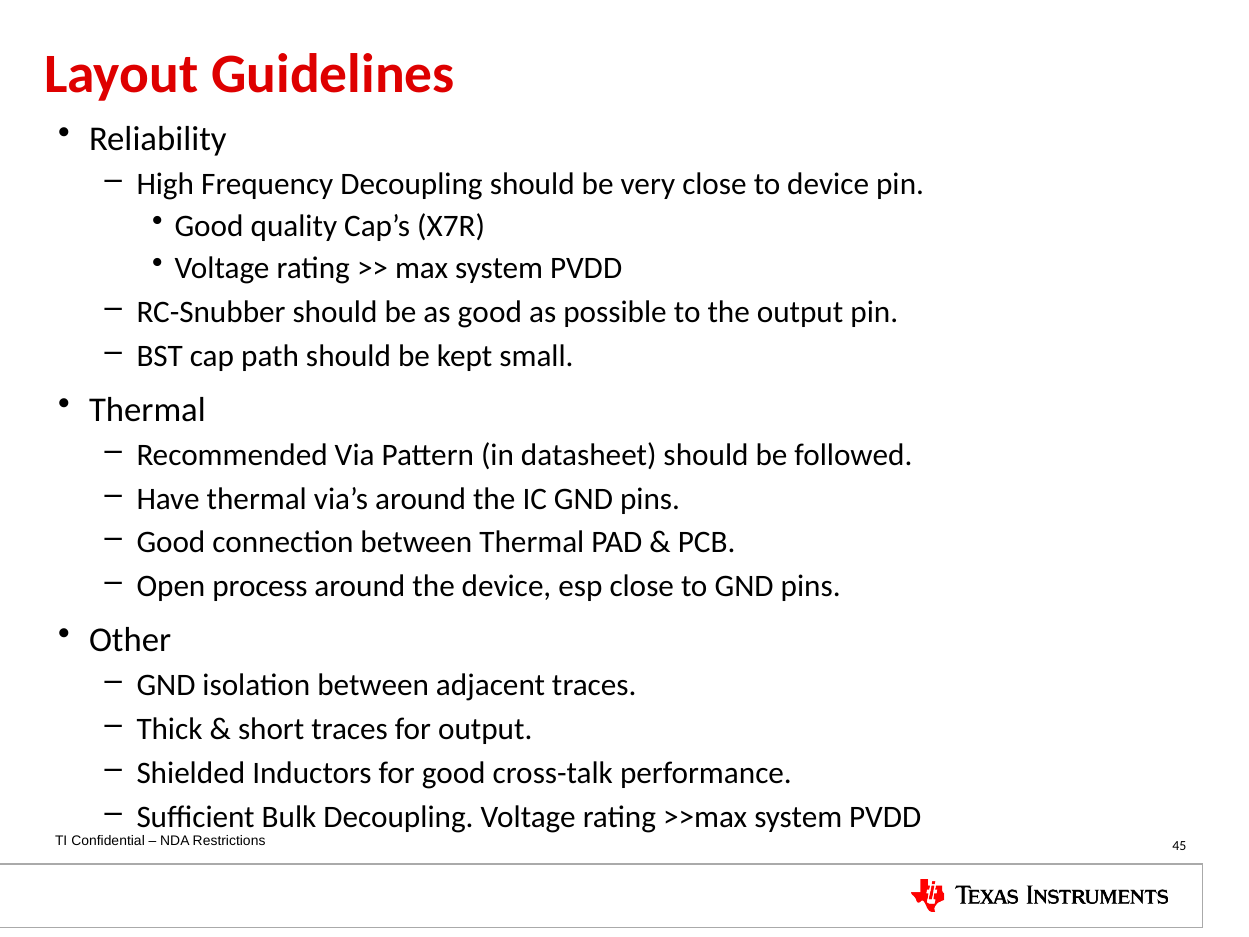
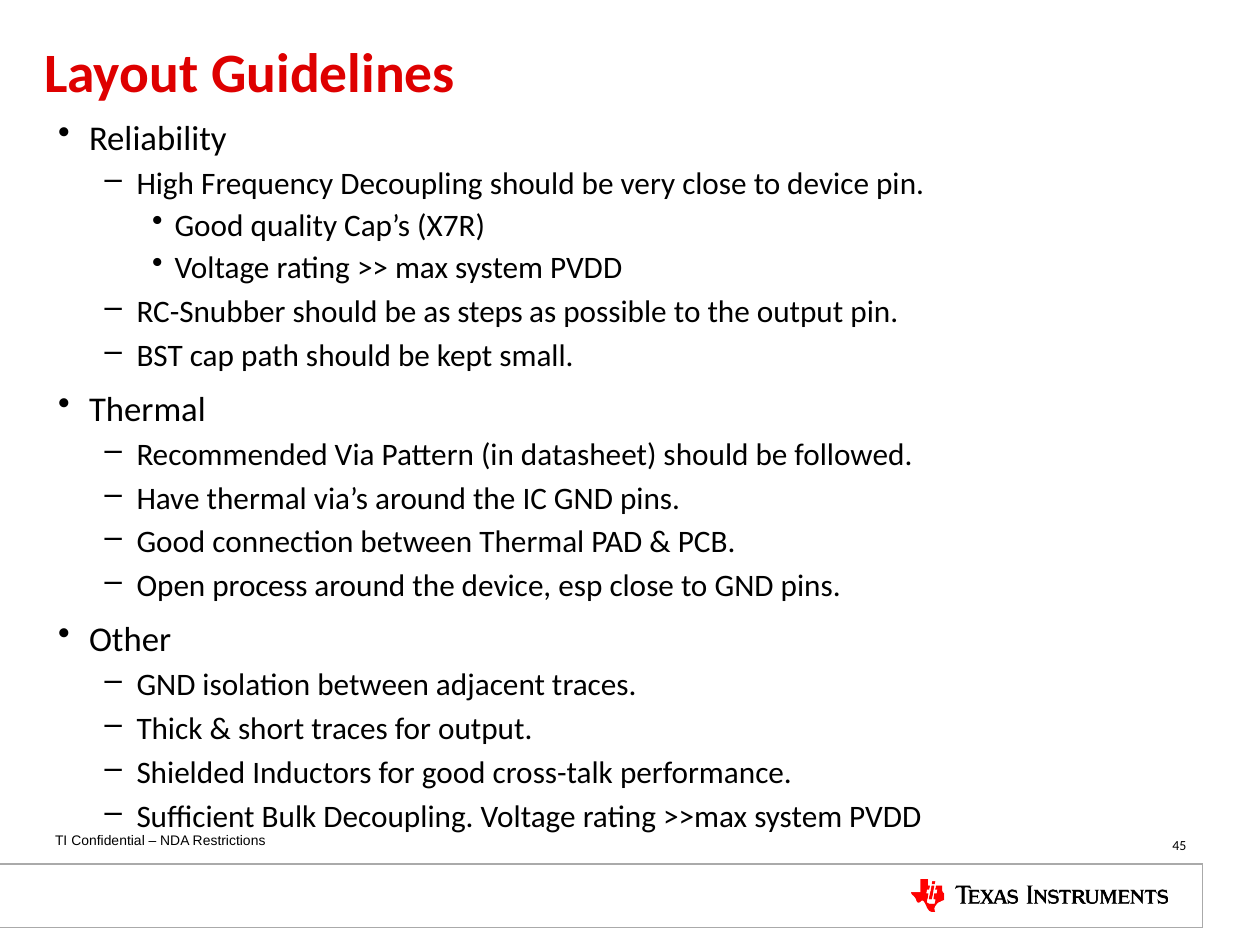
as good: good -> steps (490, 312)
